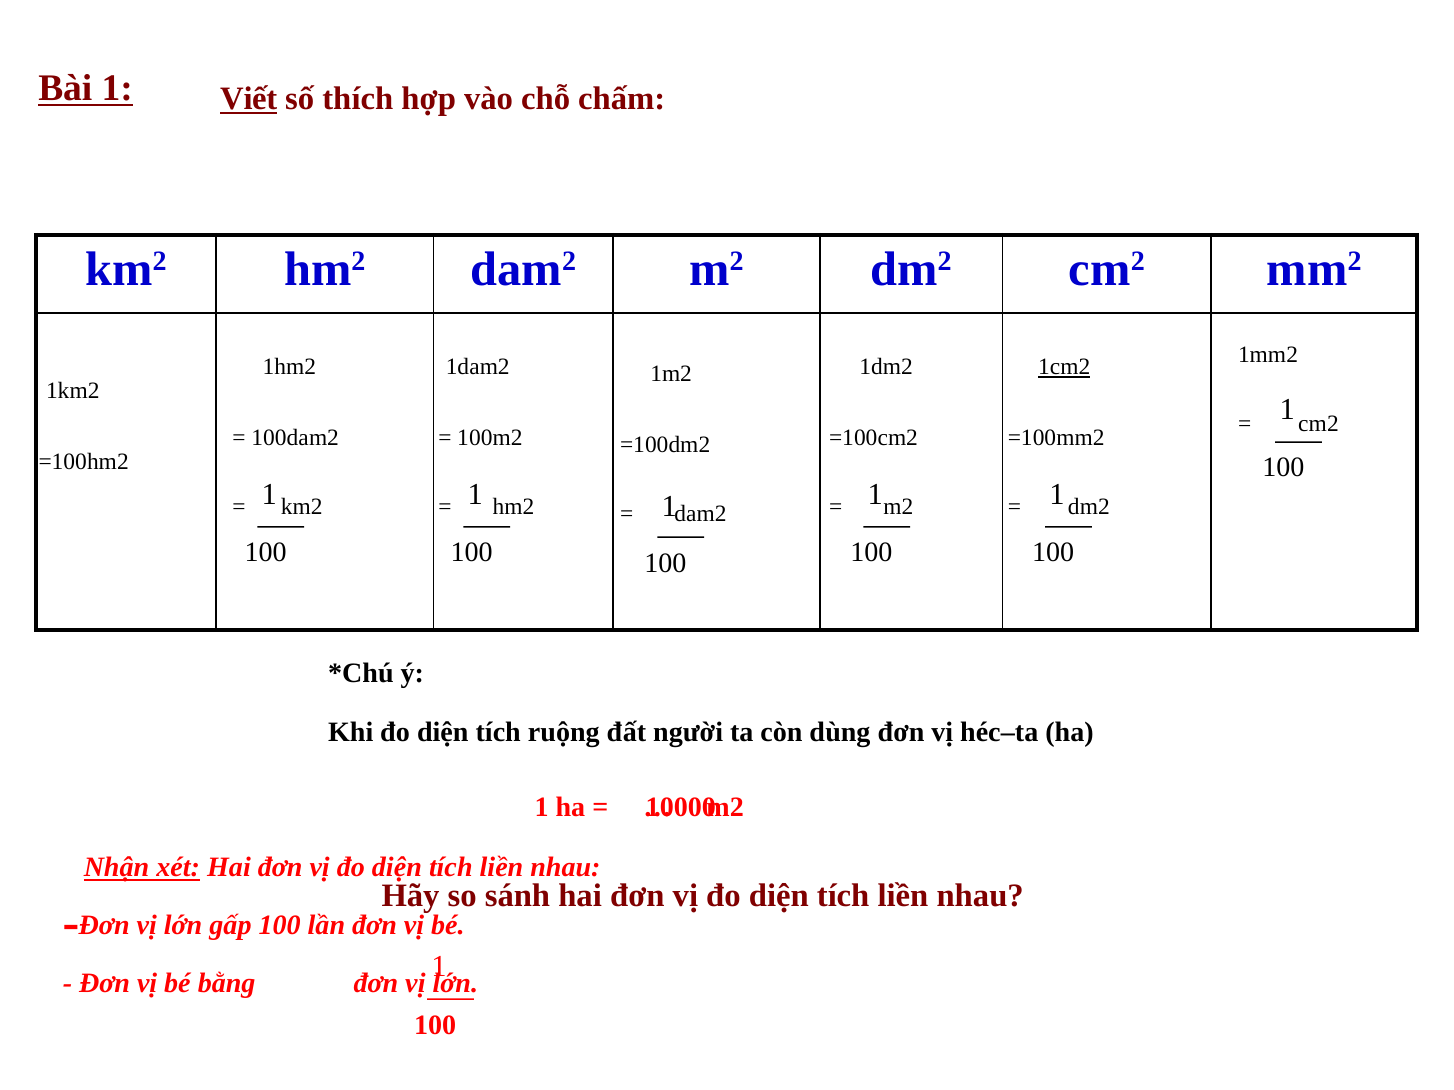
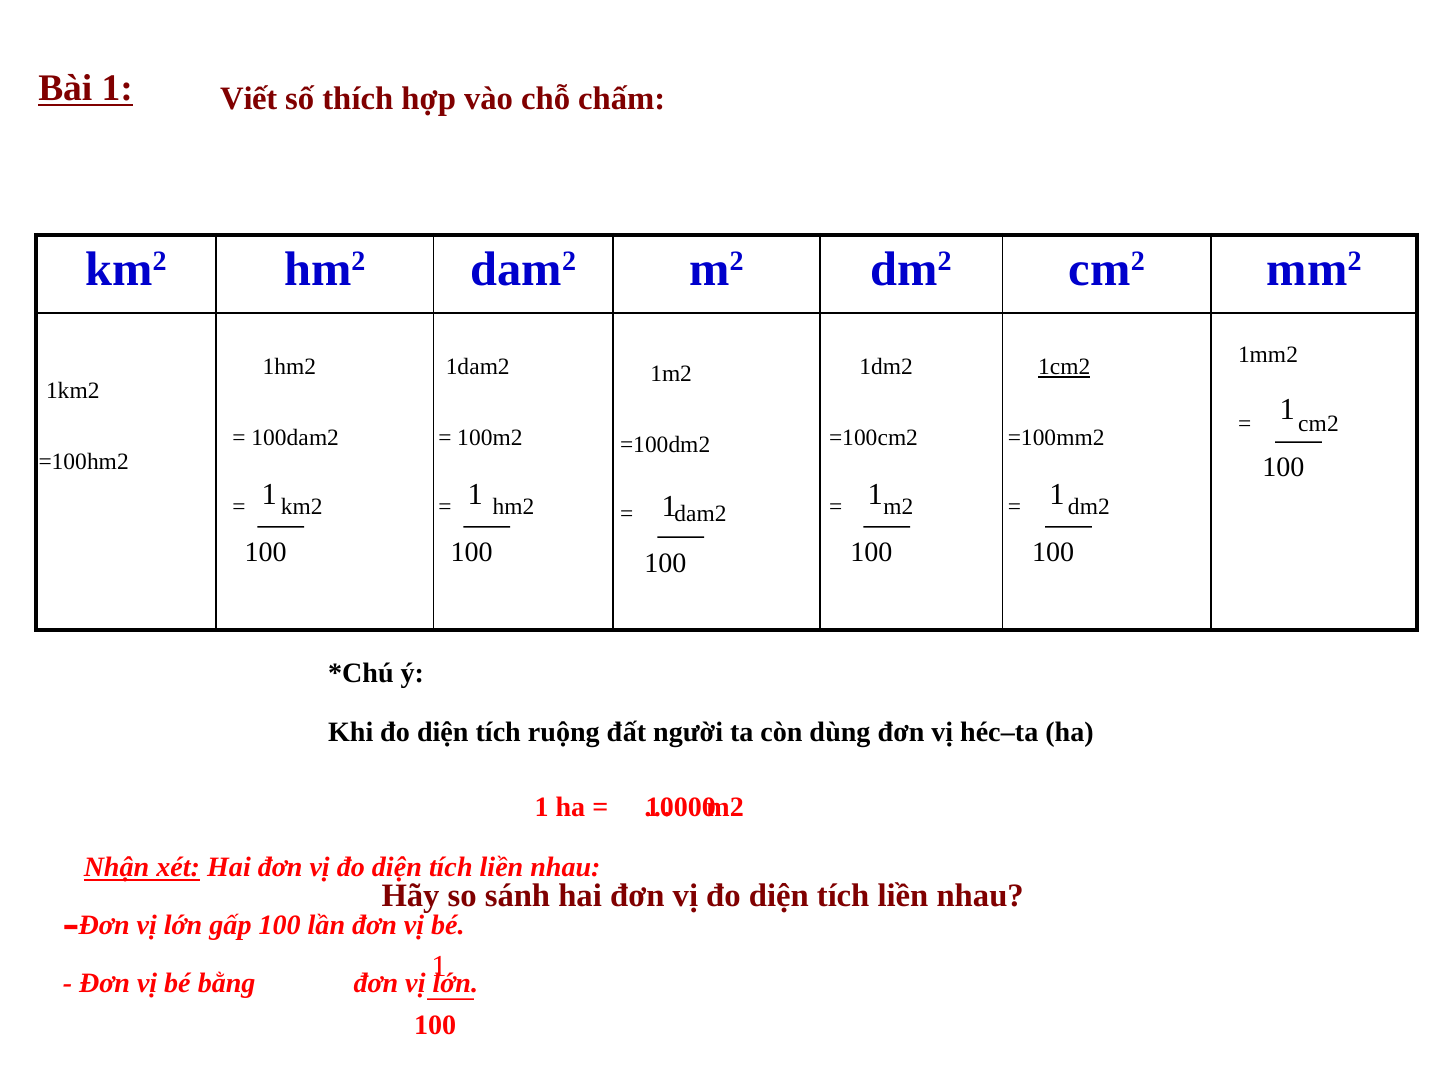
Viết underline: present -> none (249, 99)
